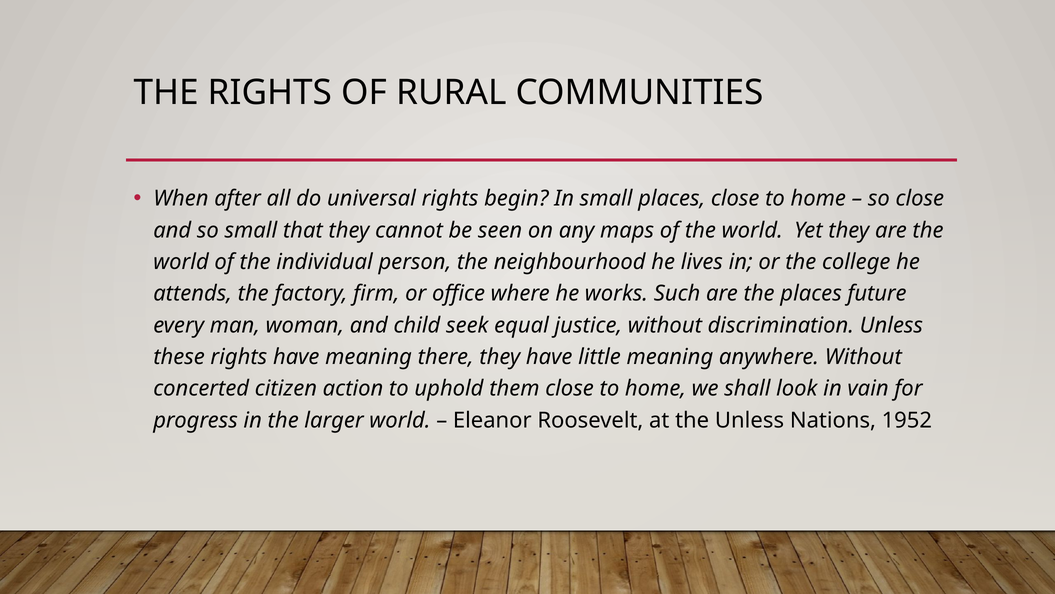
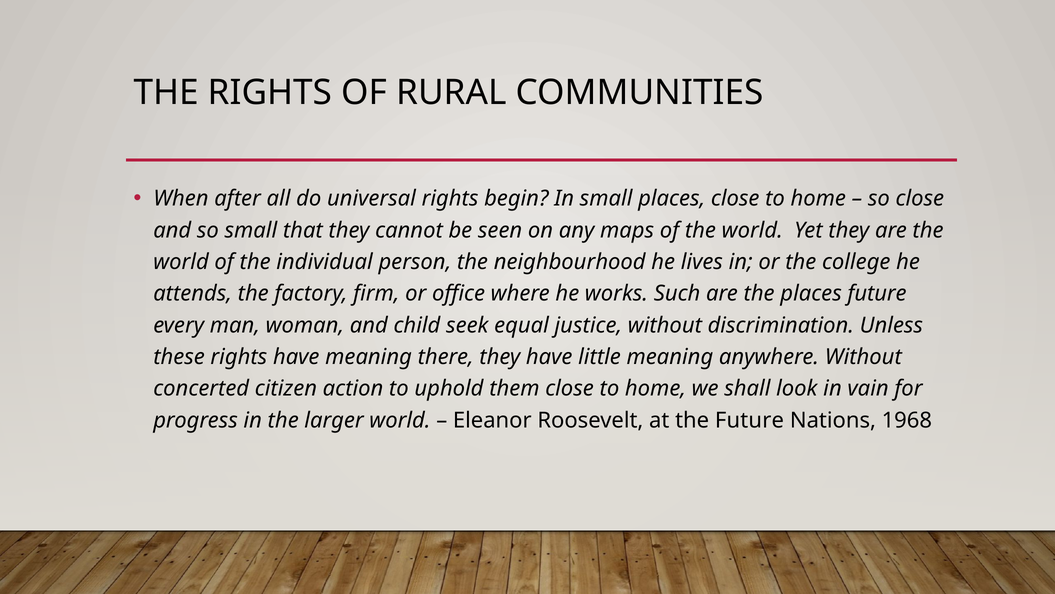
the Unless: Unless -> Future (749, 420)
1952: 1952 -> 1968 (907, 420)
